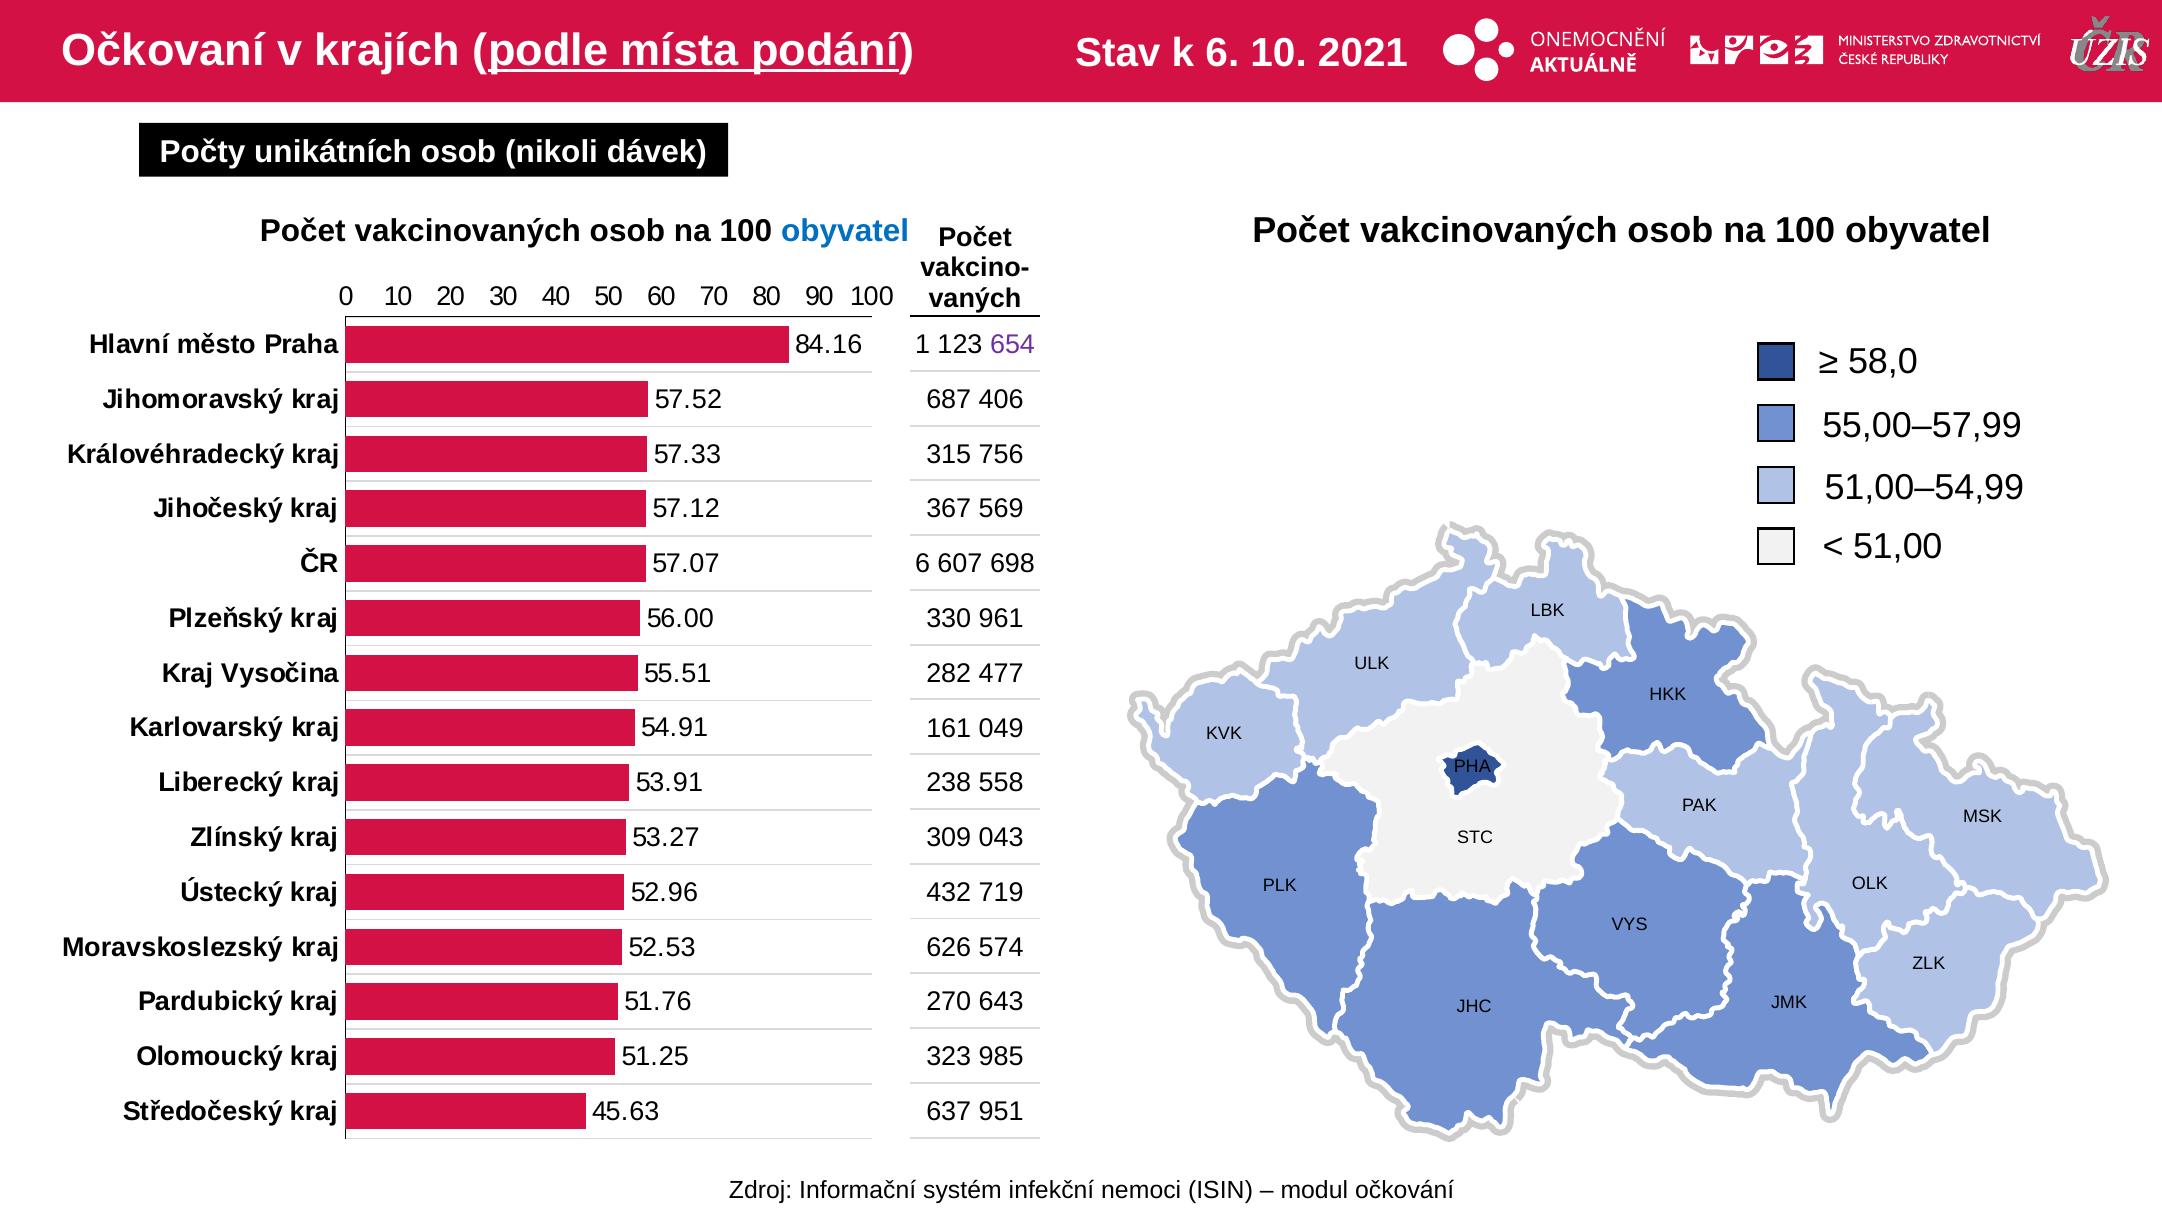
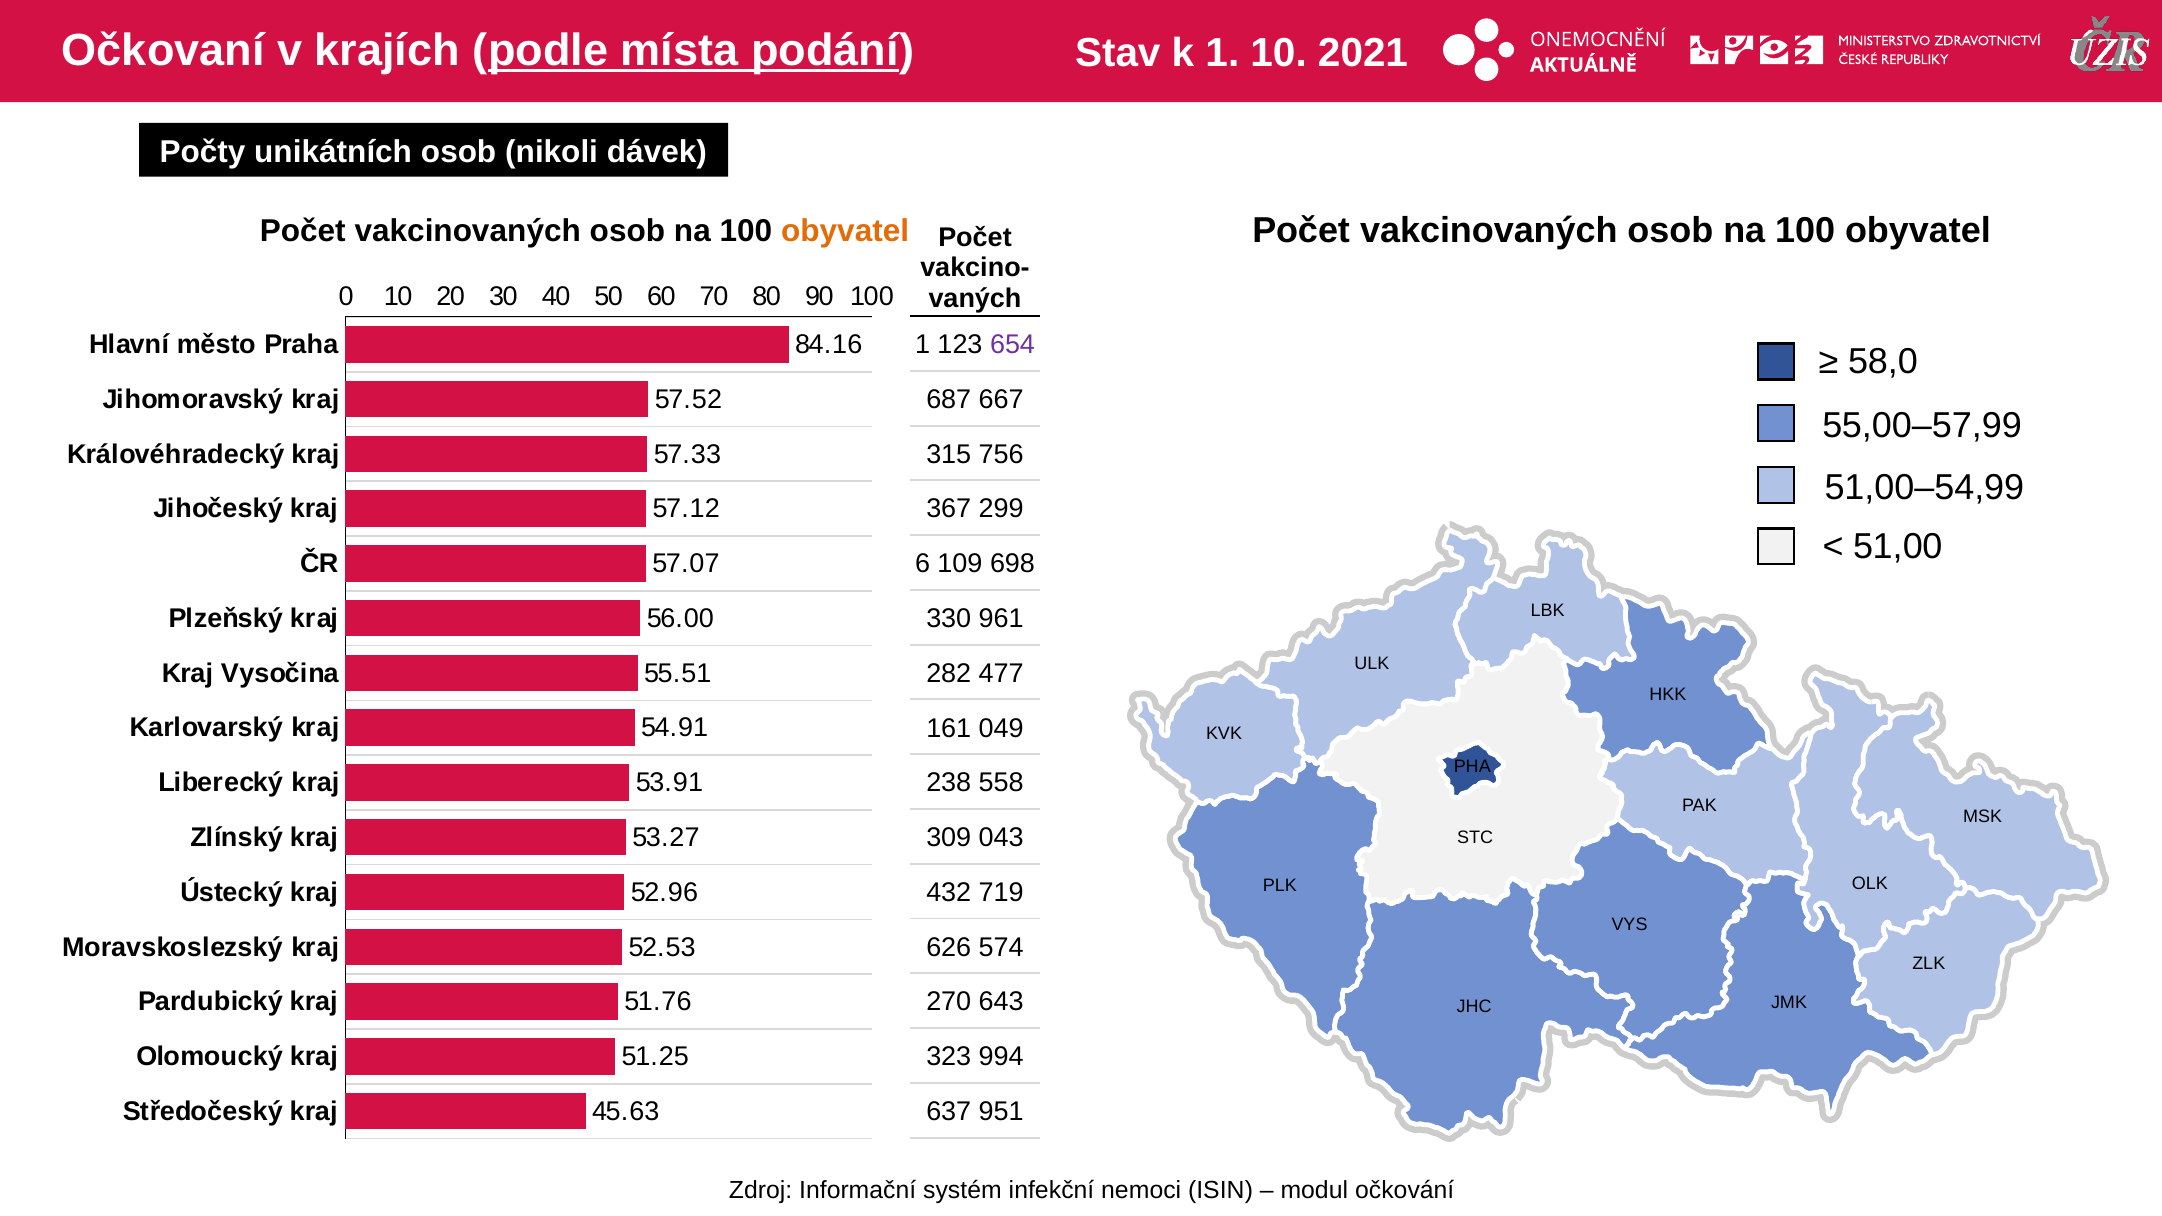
k 6: 6 -> 1 (1222, 53)
obyvatel colour: blue -> orange (845, 231)
406: 406 -> 667 (1001, 400)
569: 569 -> 299 (1001, 509)
607: 607 -> 109 (960, 564)
985: 985 -> 994 (1001, 1057)
